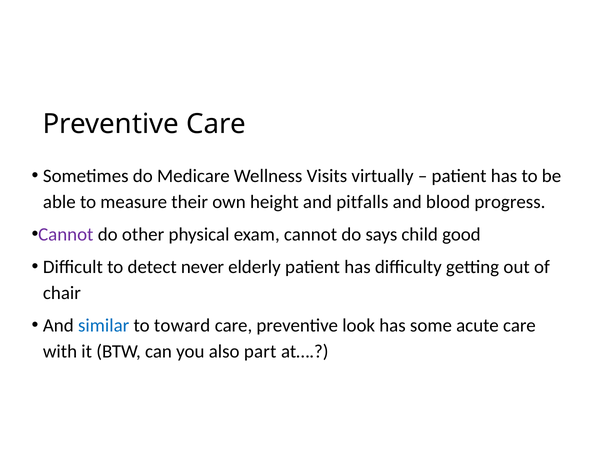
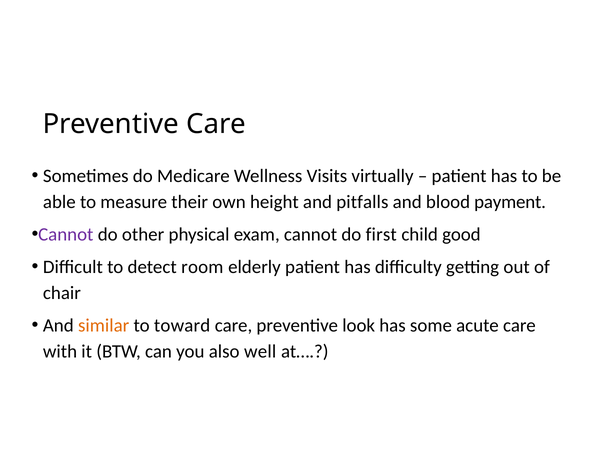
progress: progress -> payment (510, 202)
says: says -> first (381, 234)
never: never -> room (202, 267)
similar colour: blue -> orange (104, 325)
part: part -> well (260, 351)
